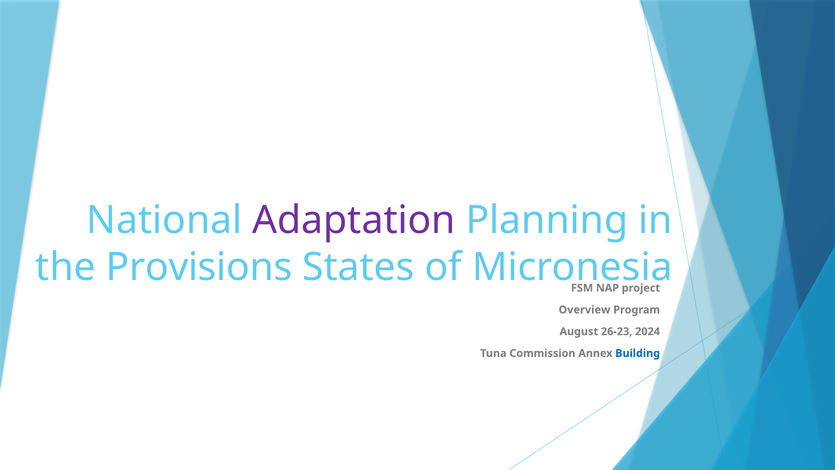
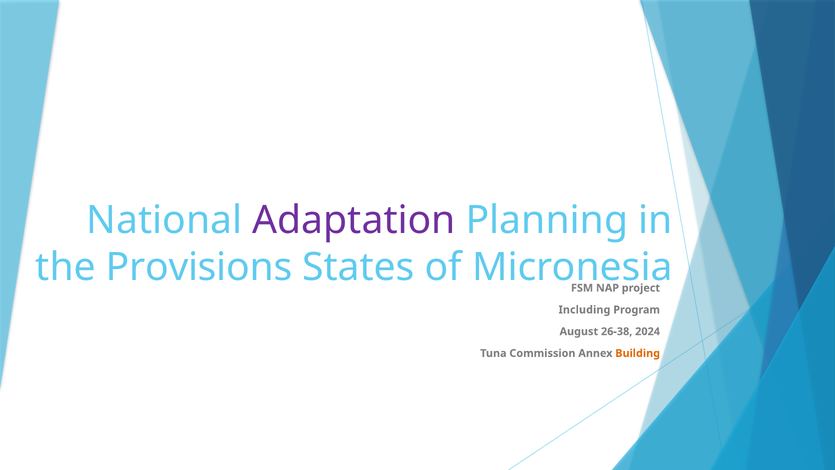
Overview: Overview -> Including (584, 310)
26-23: 26-23 -> 26-38 (617, 331)
Building colour: blue -> orange (638, 353)
